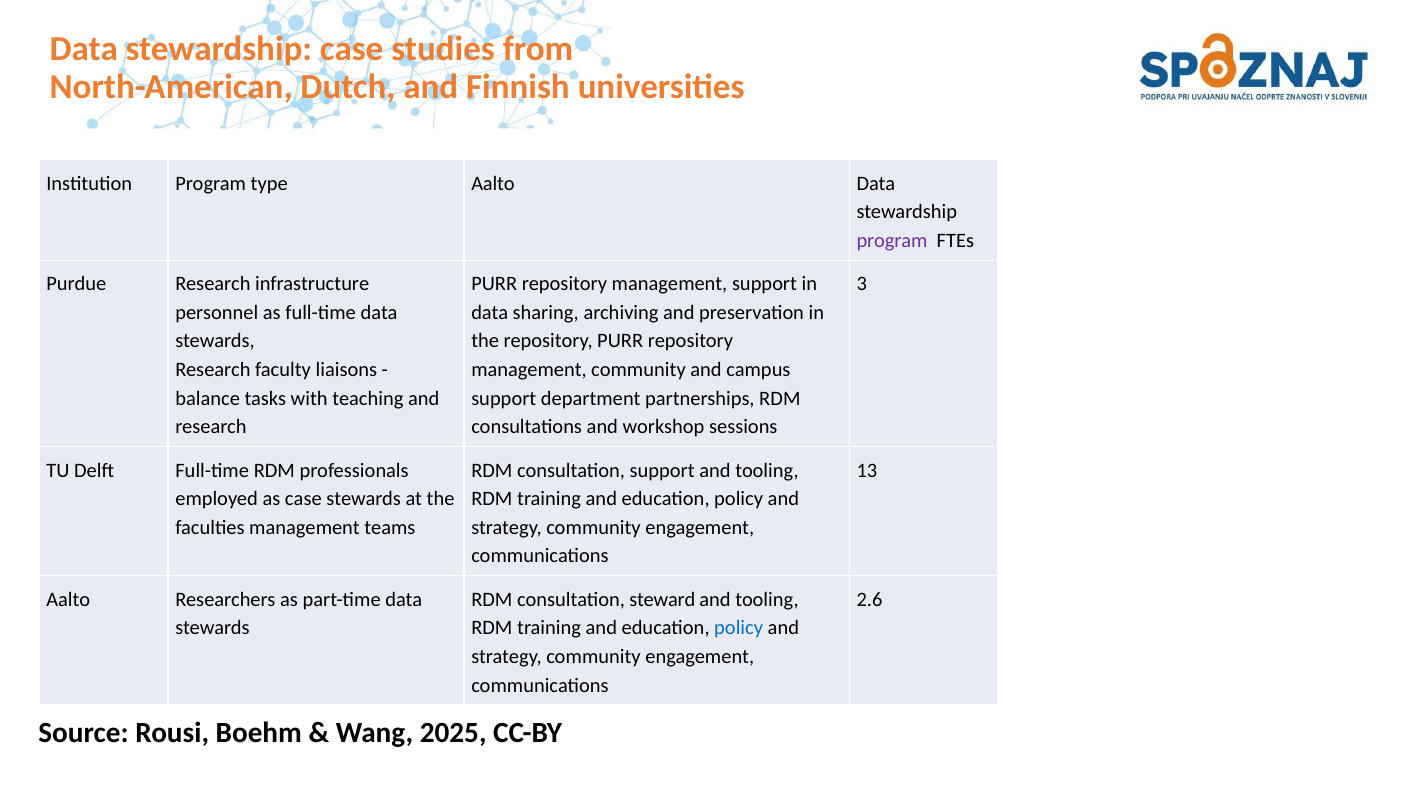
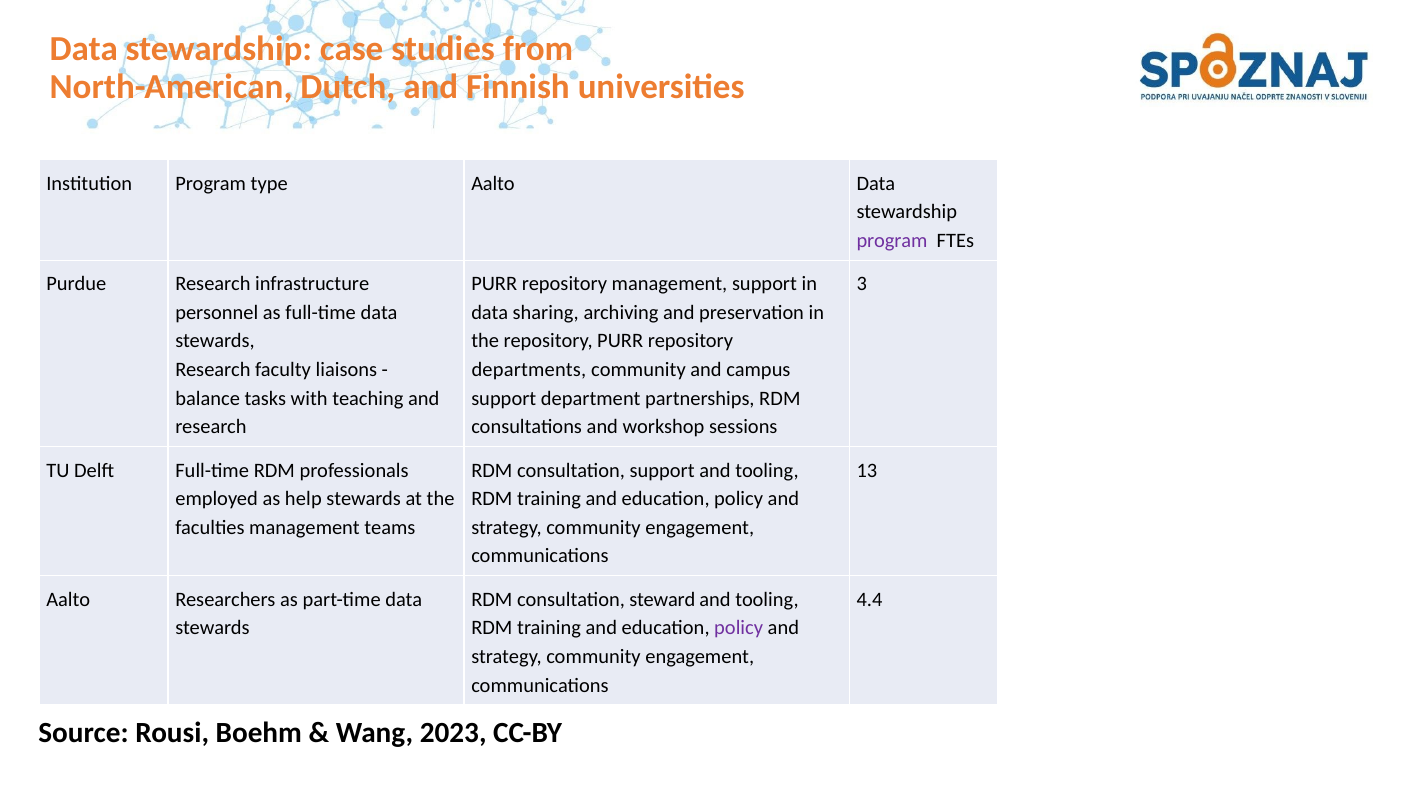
management: management -> departments (529, 370)
as case: case -> help (303, 499)
2.6: 2.6 -> 4.4 (869, 599)
policy colour: blue -> purple (739, 628)
2025: 2025 -> 2023 (453, 733)
